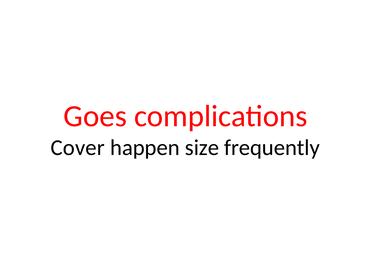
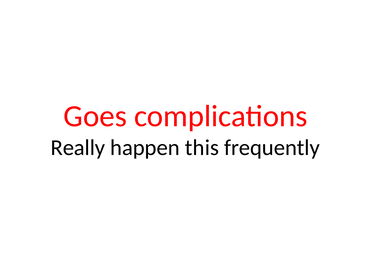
Cover: Cover -> Really (78, 148)
size: size -> this (202, 148)
